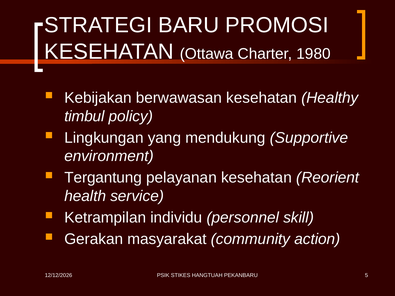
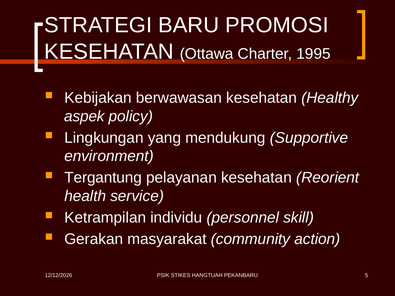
1980: 1980 -> 1995 (314, 54)
timbul: timbul -> aspek (84, 116)
